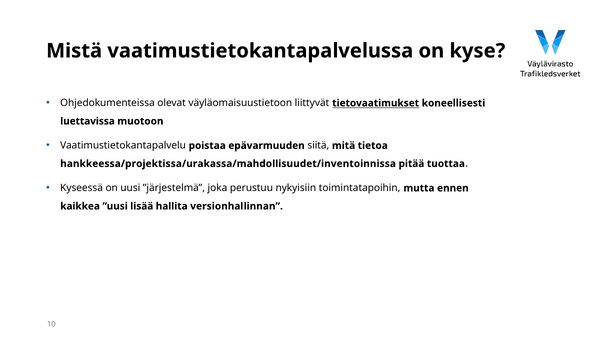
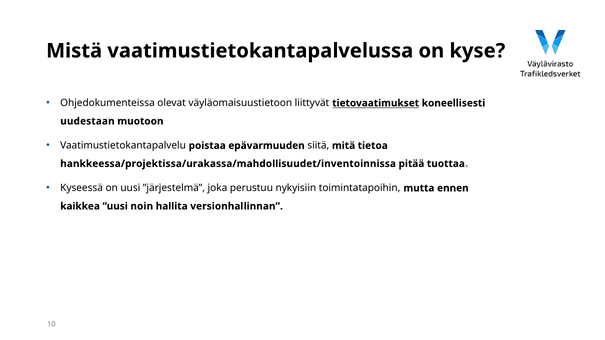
luettavissa: luettavissa -> uudestaan (87, 121)
lisää: lisää -> noin (142, 206)
